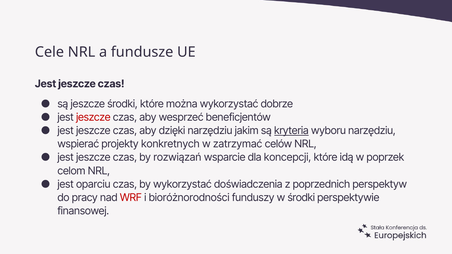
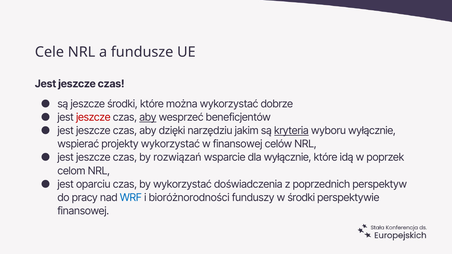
aby underline: none -> present (148, 117)
wyboru narzędziu: narzędziu -> wyłącznie (372, 131)
projekty konkretnych: konkretnych -> wykorzystać (170, 144)
w zatrzymać: zatrzymać -> finansowej (238, 144)
dla koncepcji: koncepcji -> wyłącznie (288, 158)
WRF colour: red -> blue (131, 198)
